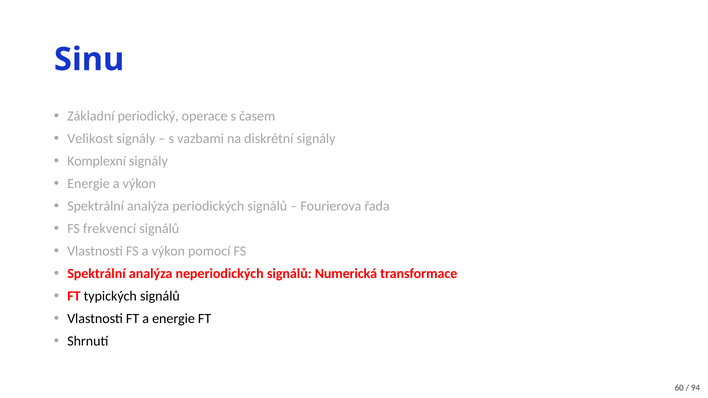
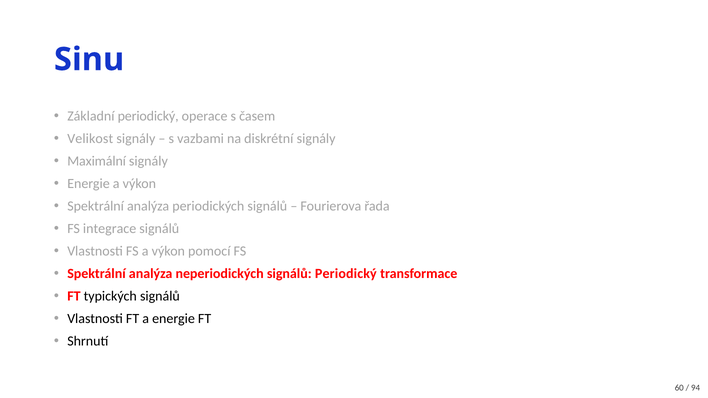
Komplexní: Komplexní -> Maximální (97, 161)
frekvencí: frekvencí -> integrace (110, 229)
signálů Numerická: Numerická -> Periodický (346, 274)
